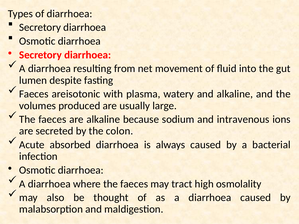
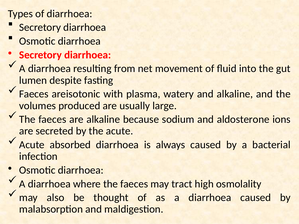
intravenous: intravenous -> aldosterone (243, 120)
the colon: colon -> acute (120, 131)
